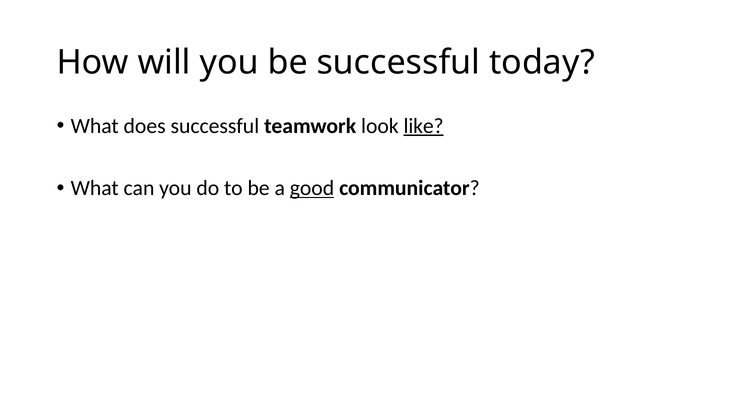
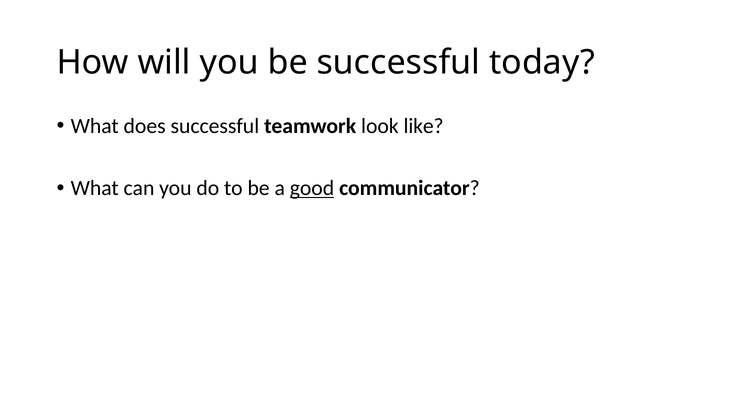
like underline: present -> none (424, 126)
